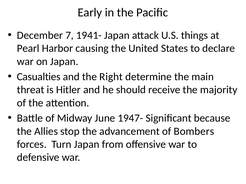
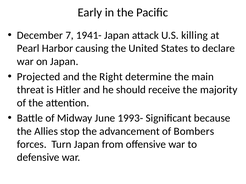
things: things -> killing (195, 35)
Casualties: Casualties -> Projected (39, 77)
1947-: 1947- -> 1993- (130, 118)
